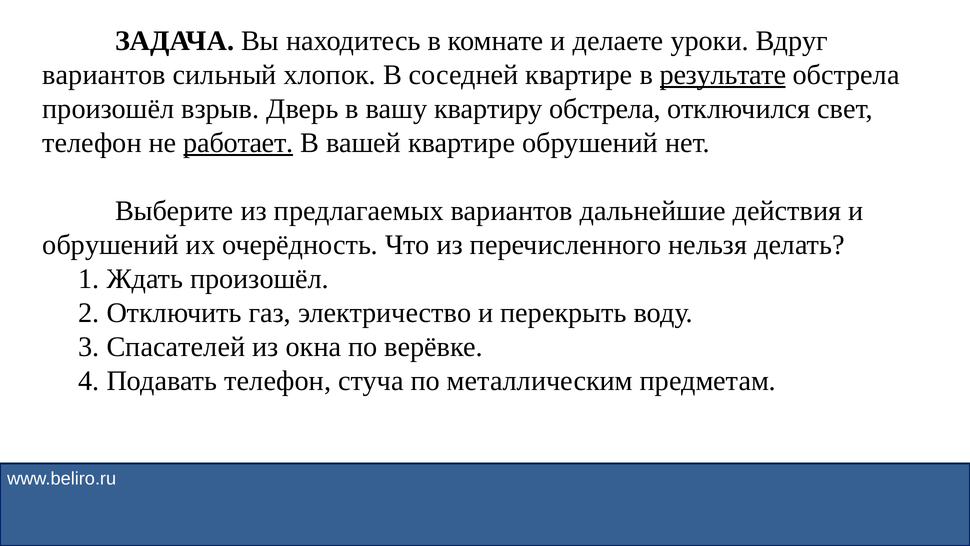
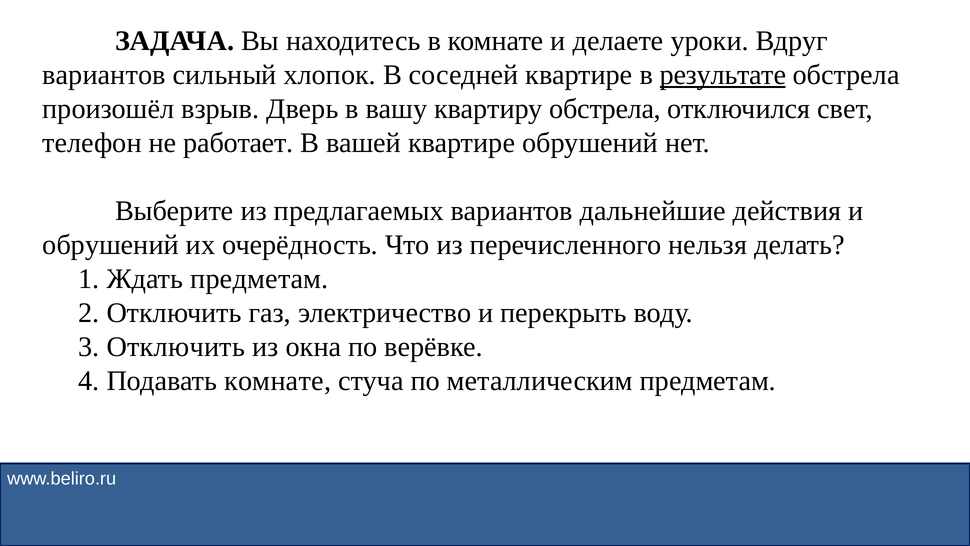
работает underline: present -> none (238, 143)
Ждать произошёл: произошёл -> предметам (259, 279)
3 Спасателей: Спасателей -> Отключить (176, 347)
Подавать телефон: телефон -> комнате (278, 381)
